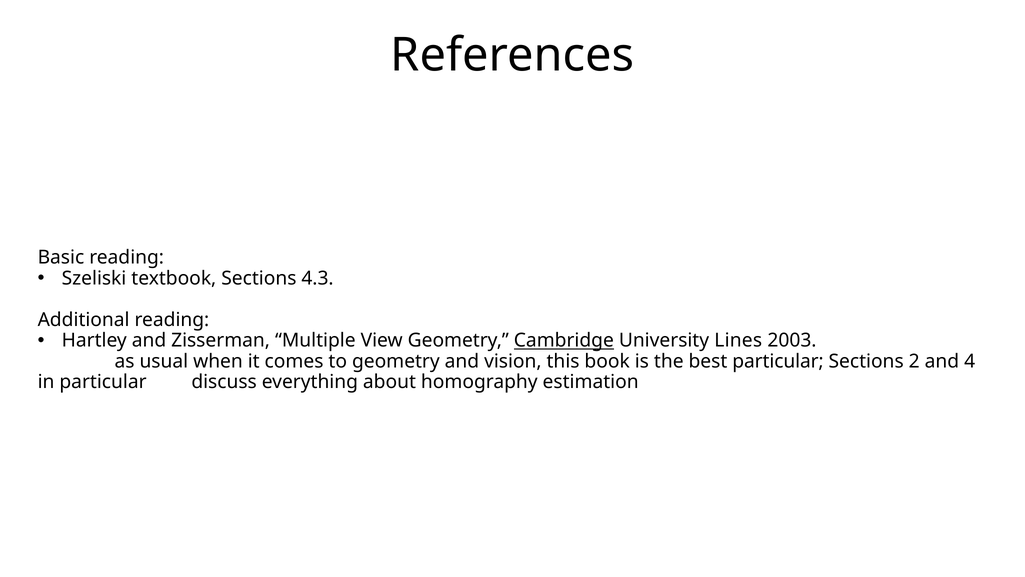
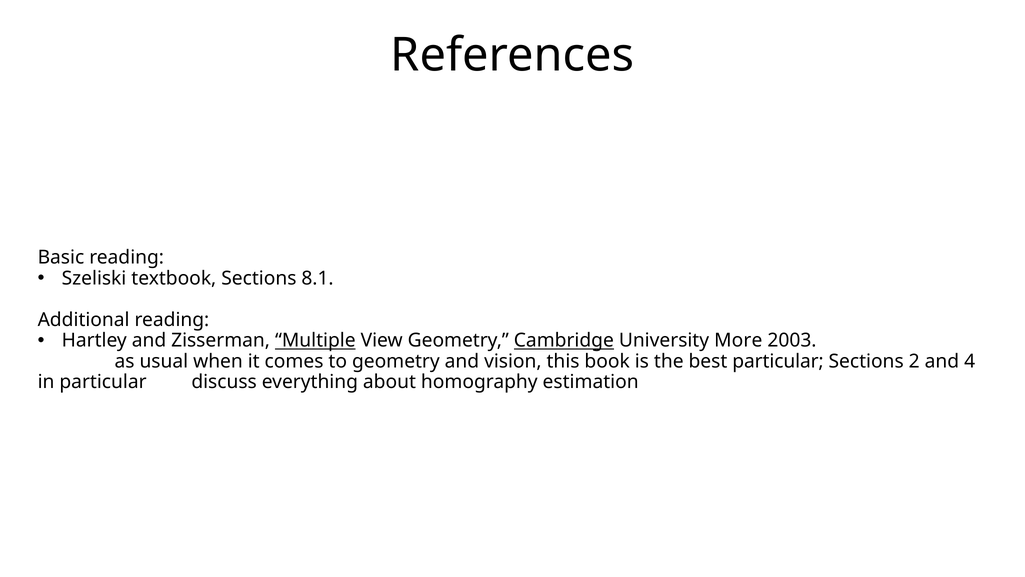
4.3: 4.3 -> 8.1 (318, 278)
Multiple underline: none -> present (315, 340)
Lines: Lines -> More (738, 340)
